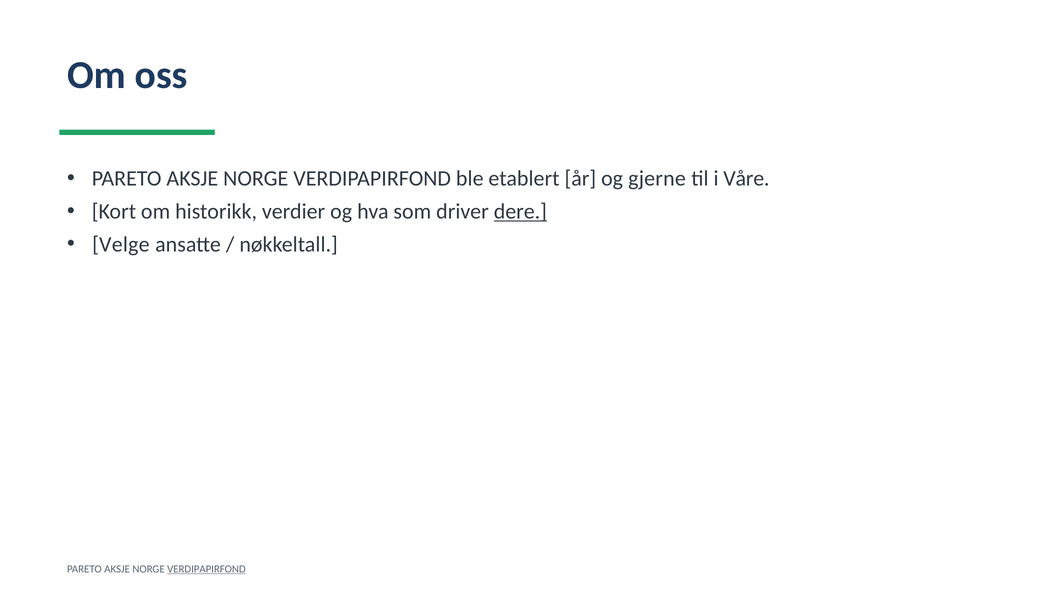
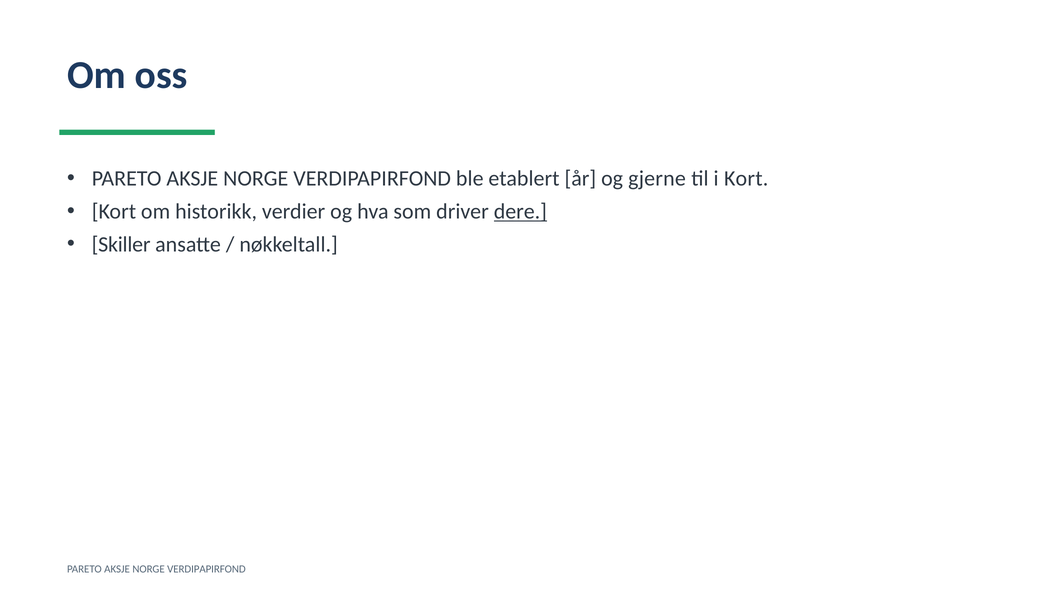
i Våre: Våre -> Kort (746, 179)
Velge: Velge -> Skiller (121, 244)
VERDIPAPIRFOND underline: present -> none (206, 569)
